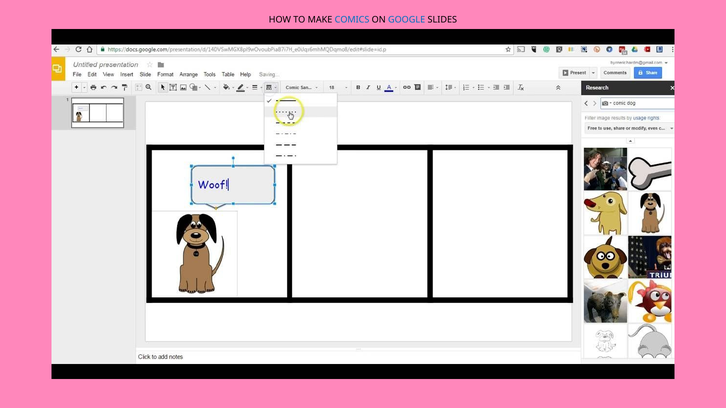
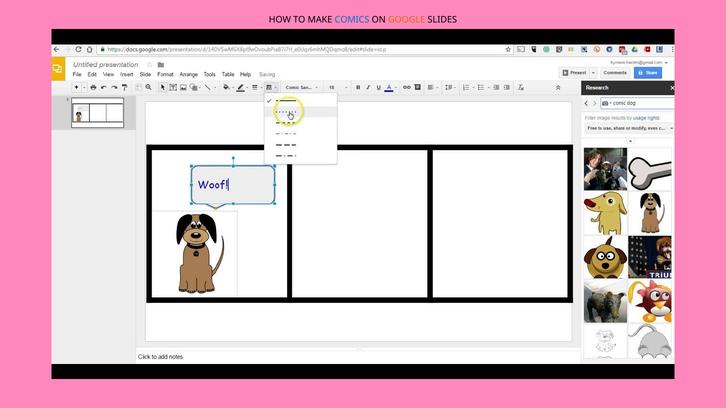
GOOGLE colour: blue -> orange (407, 20)
